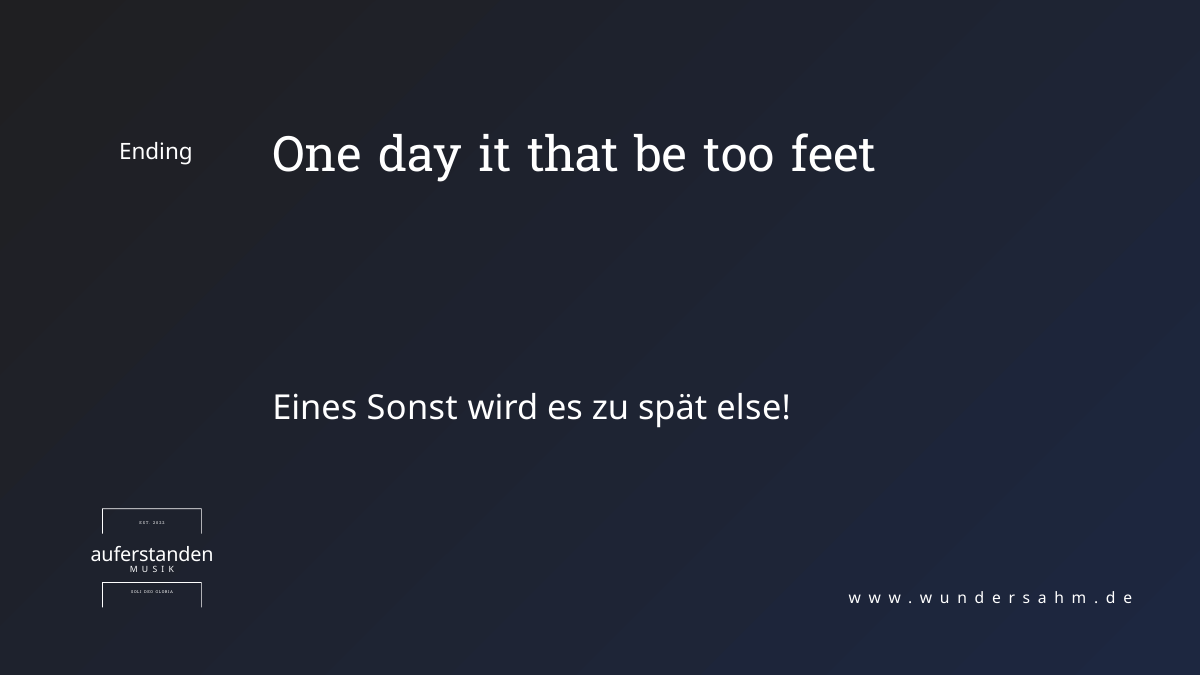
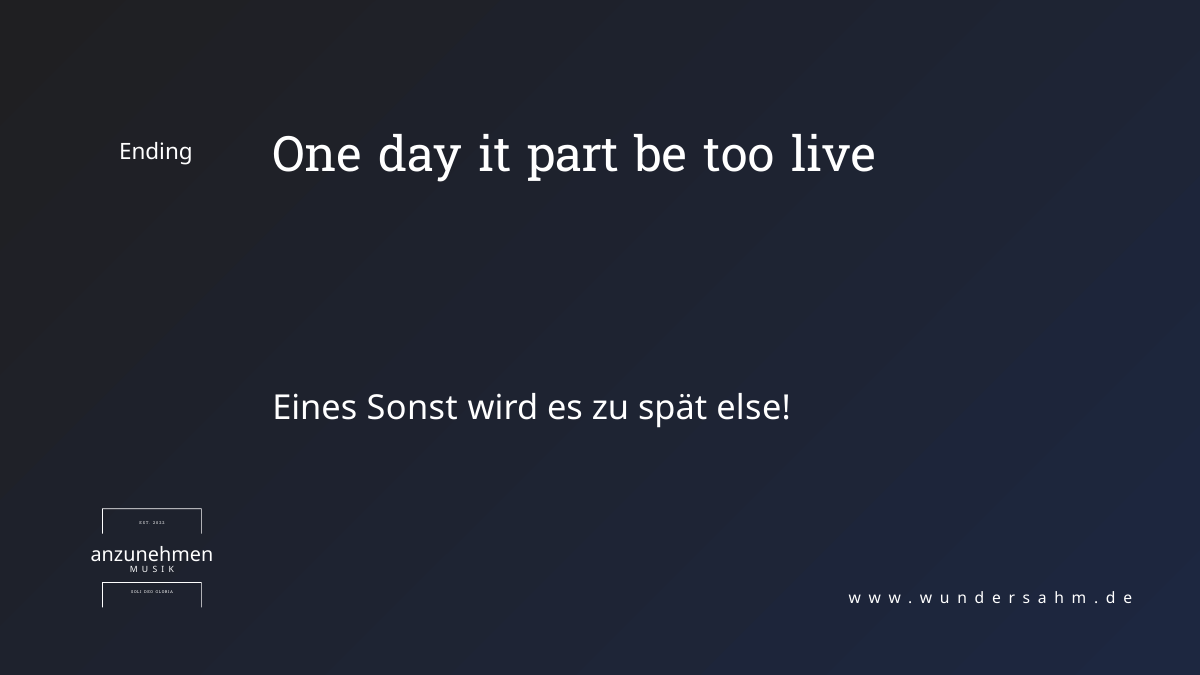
that: that -> part (573, 156)
feet: feet -> live (833, 156)
auferstanden: auferstanden -> anzunehmen (152, 555)
